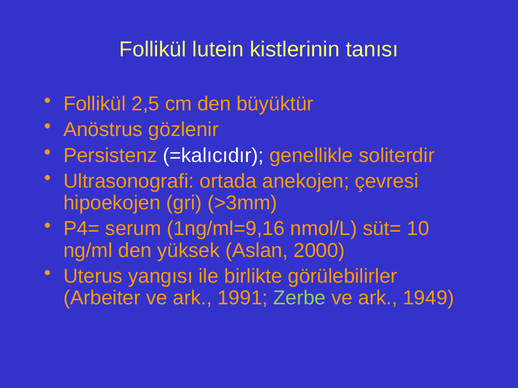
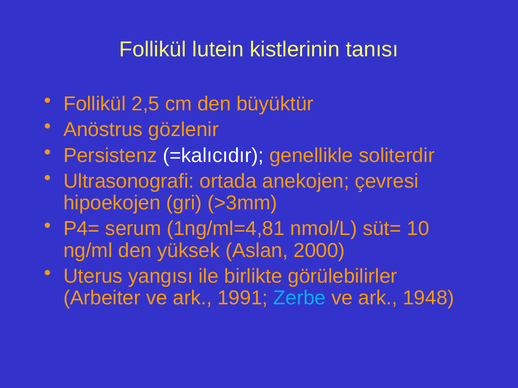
1ng/ml=9,16: 1ng/ml=9,16 -> 1ng/ml=4,81 (226, 229)
Zerbe colour: light green -> light blue (300, 298)
1949: 1949 -> 1948 (429, 298)
